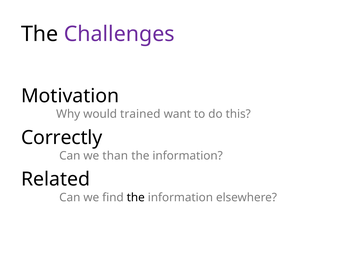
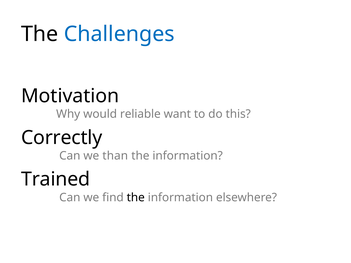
Challenges colour: purple -> blue (119, 34)
trained: trained -> reliable (140, 114)
Related: Related -> Trained (56, 179)
